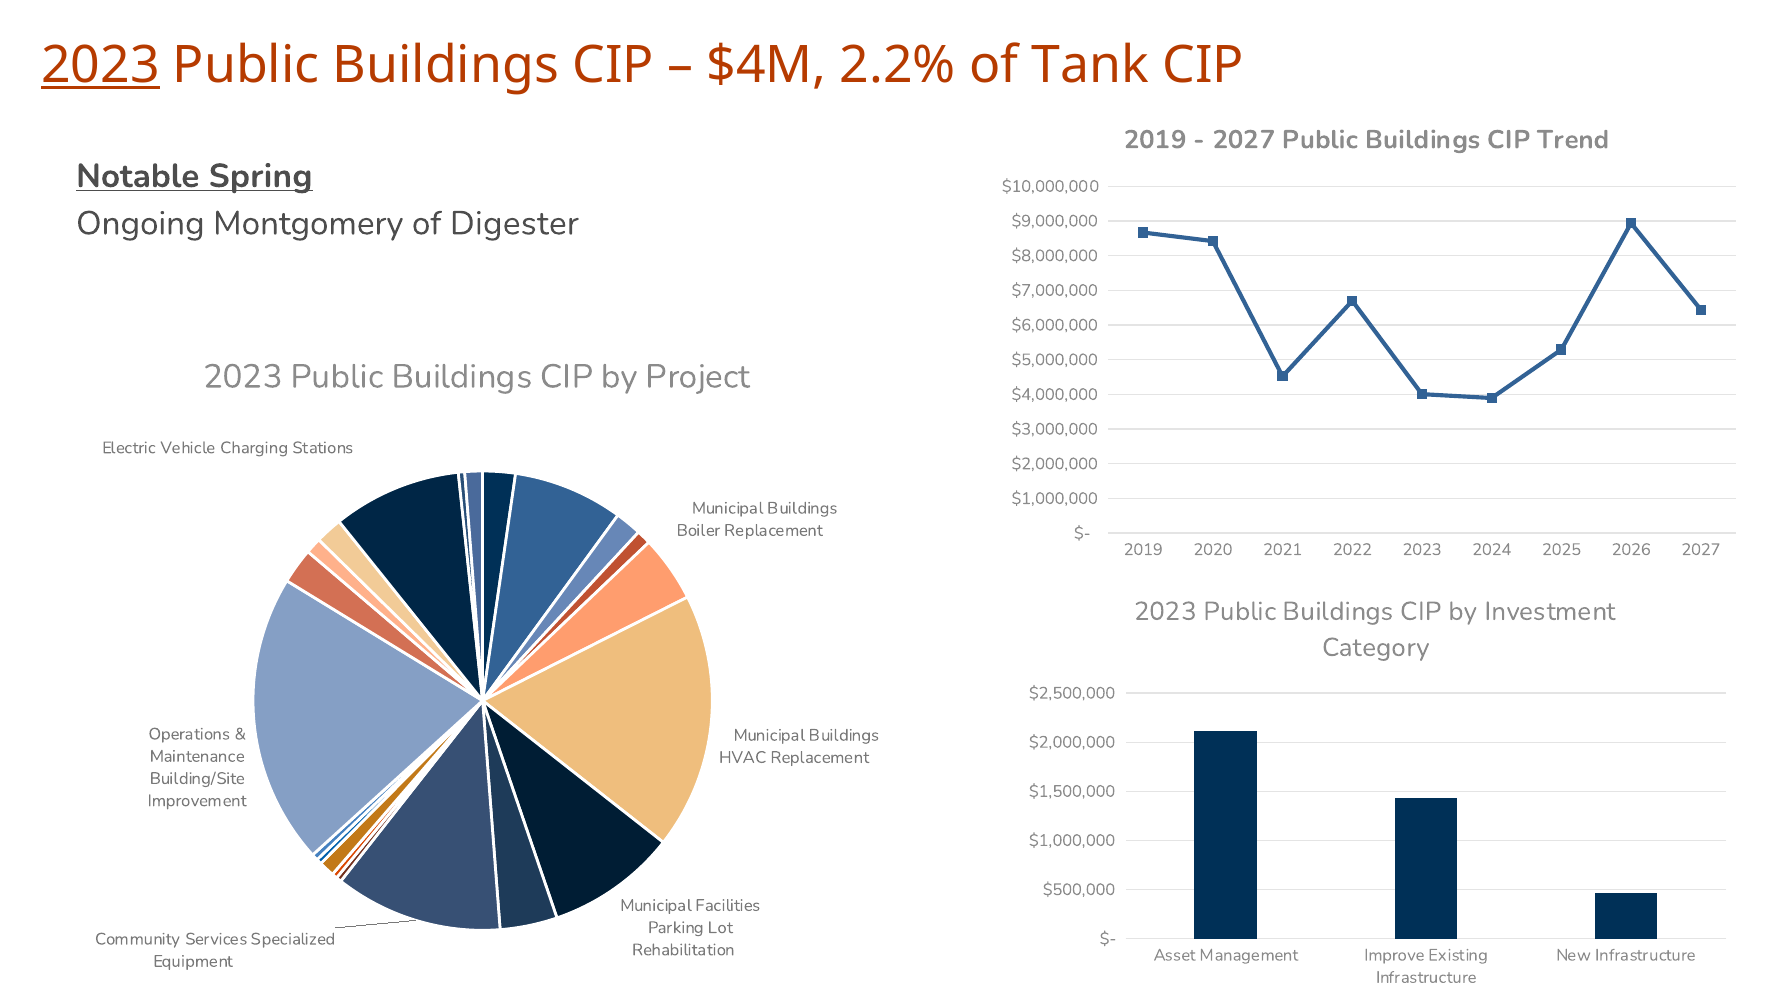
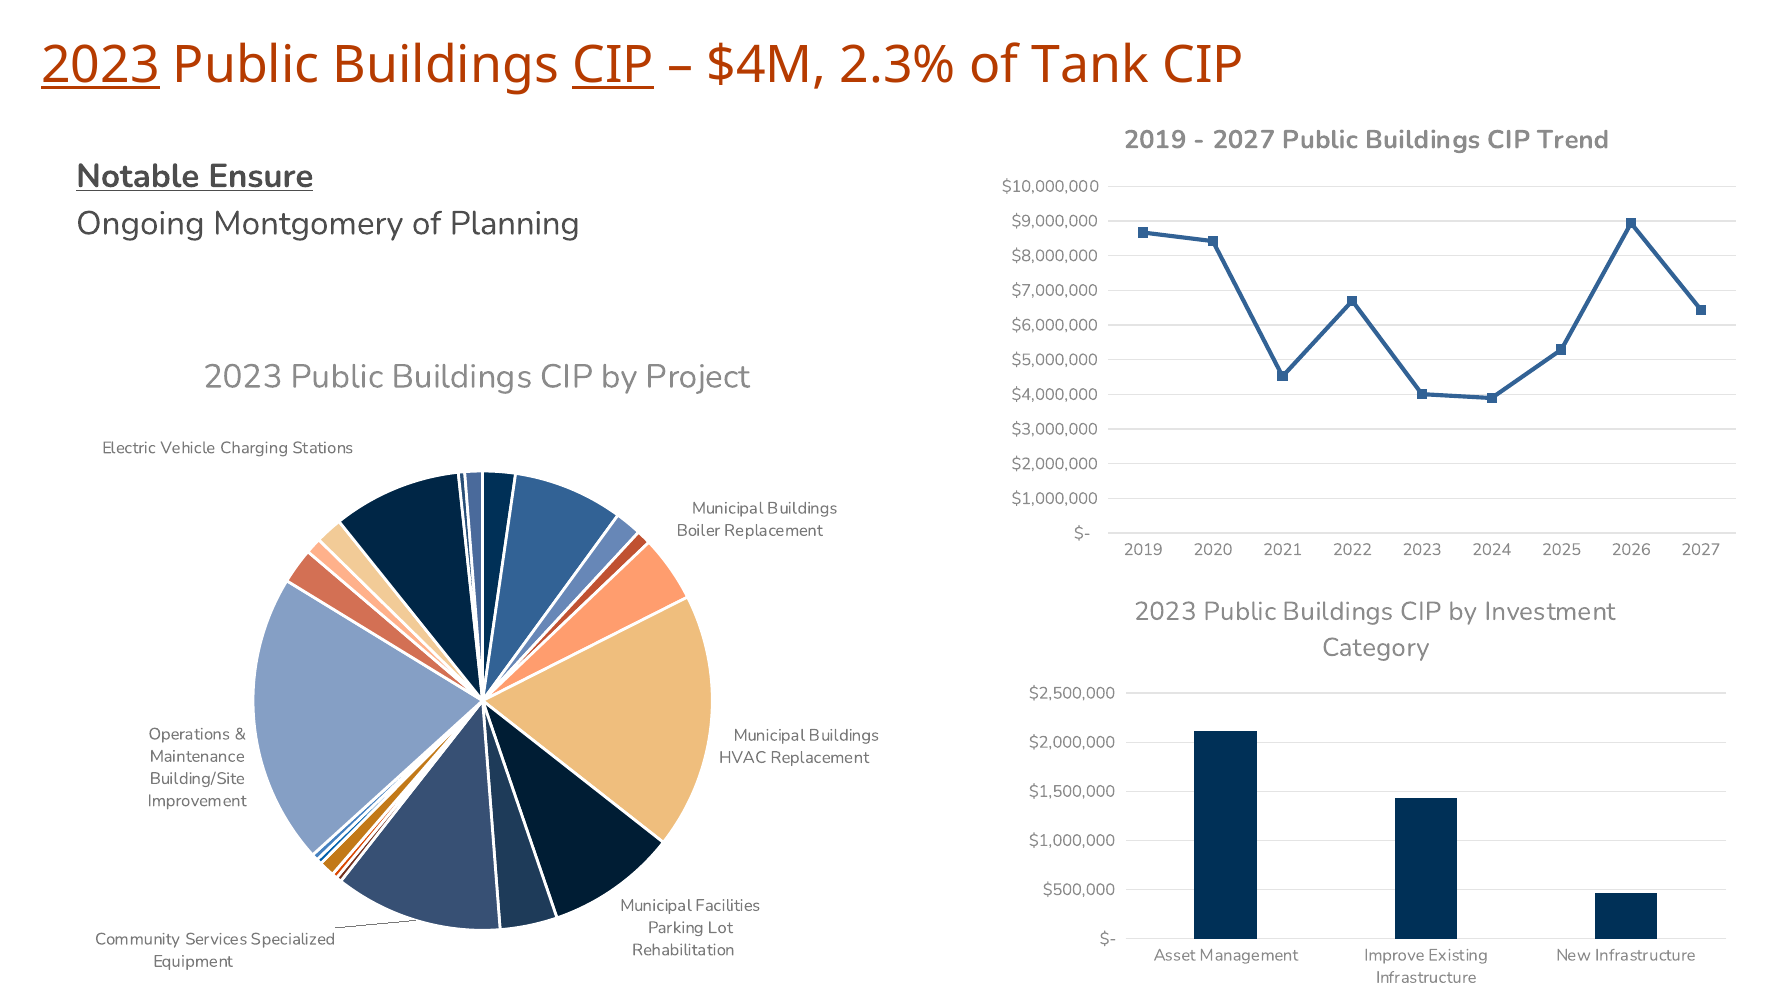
CIP underline: none -> present (613, 65)
2.2%: 2.2% -> 2.3% (898, 65)
Spring: Spring -> Ensure (261, 176)
Digester: Digester -> Planning (515, 223)
